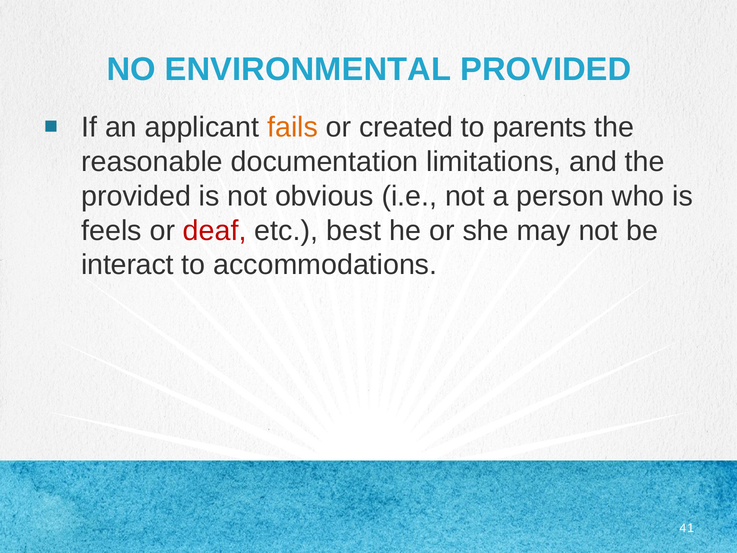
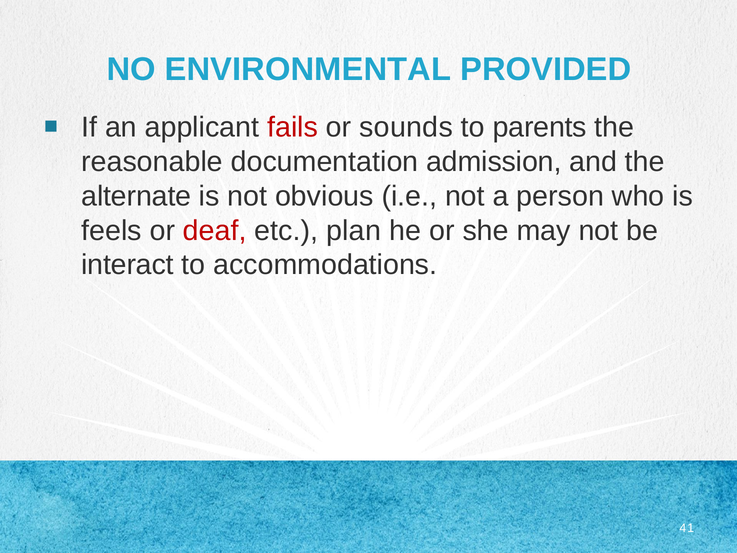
fails colour: orange -> red (293, 127)
created: created -> sounds (406, 127)
limitations: limitations -> admission (494, 162)
provided: provided -> alternate (136, 196)
best: best -> plan (354, 230)
